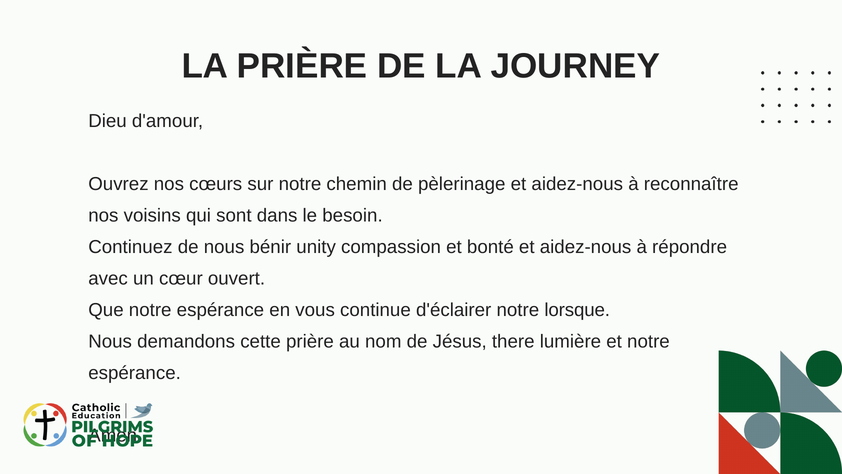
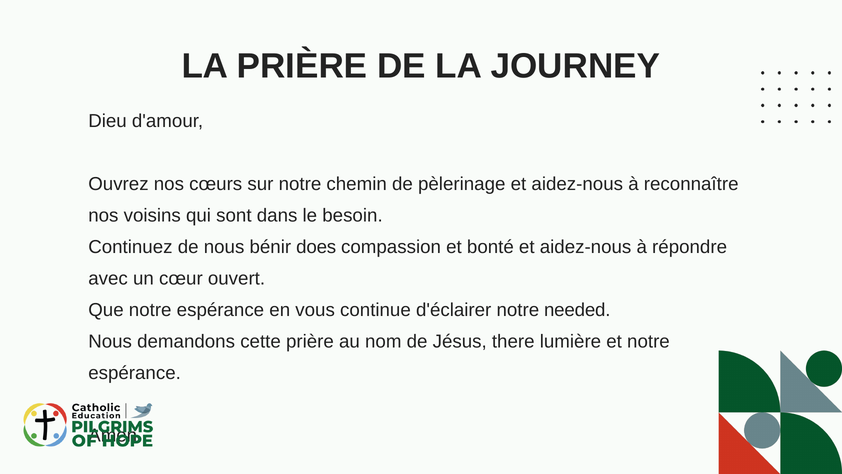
unity: unity -> does (316, 247)
lorsque: lorsque -> needed (577, 310)
